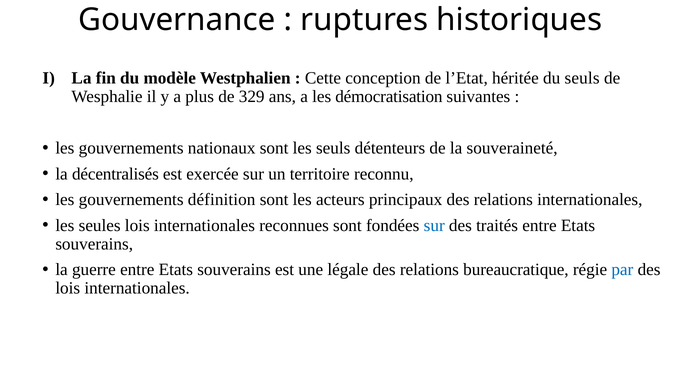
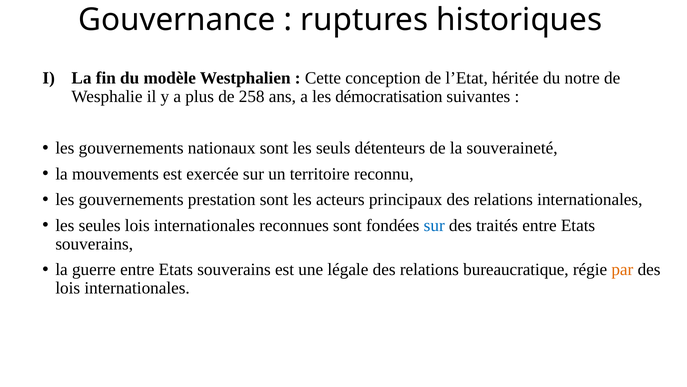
du seuls: seuls -> notre (582, 78)
329: 329 -> 258 (252, 97)
décentralisés: décentralisés -> mouvements (115, 174)
définition: définition -> prestation (222, 199)
par colour: blue -> orange (622, 269)
